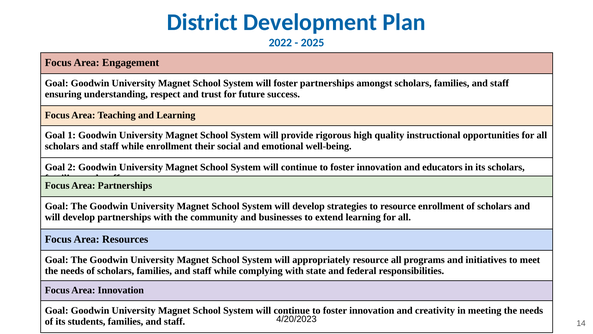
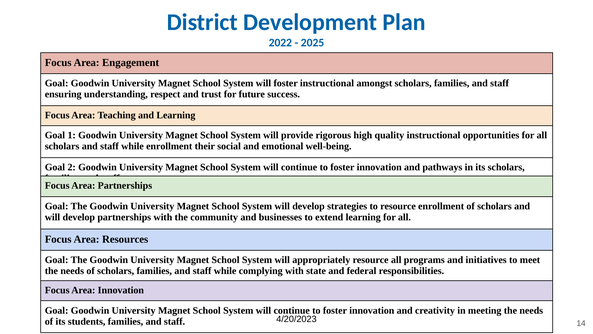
foster partnerships: partnerships -> instructional (327, 83)
educators: educators -> pathways (442, 167)
